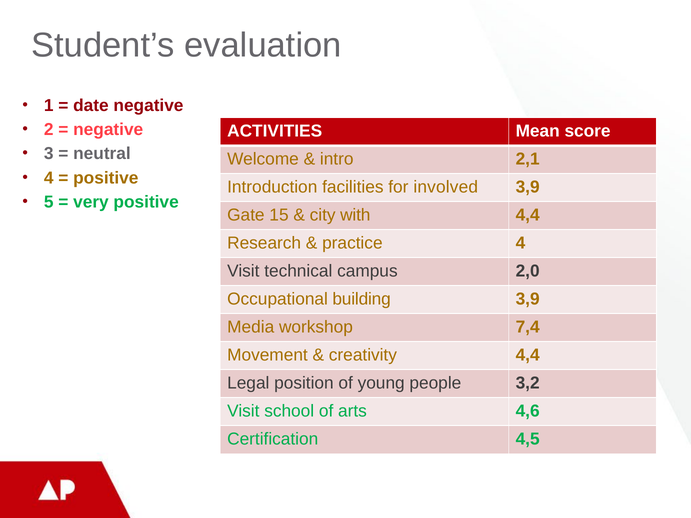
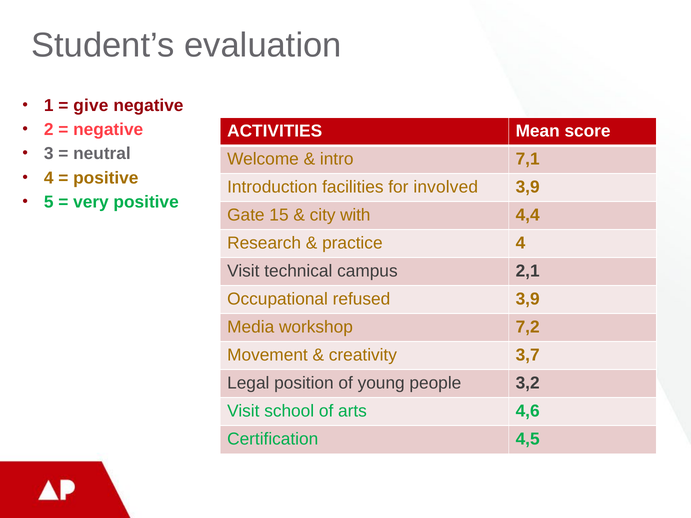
date: date -> give (91, 105)
2,1: 2,1 -> 7,1 (528, 159)
2,0: 2,0 -> 2,1 (528, 271)
building: building -> refused (362, 299)
7,4: 7,4 -> 7,2 (528, 327)
creativity 4,4: 4,4 -> 3,7 (528, 355)
